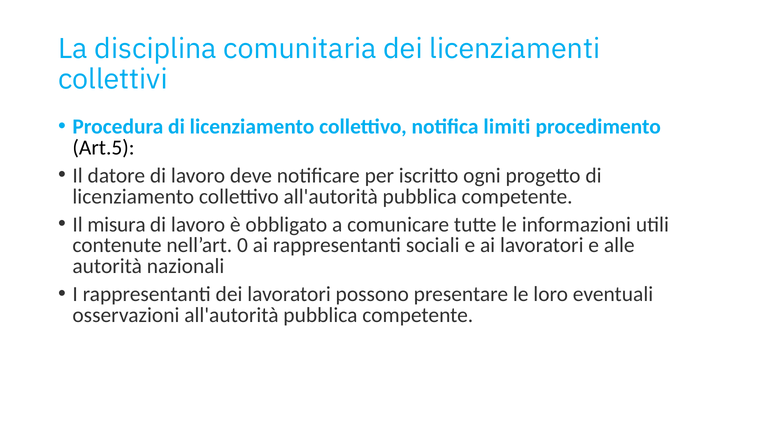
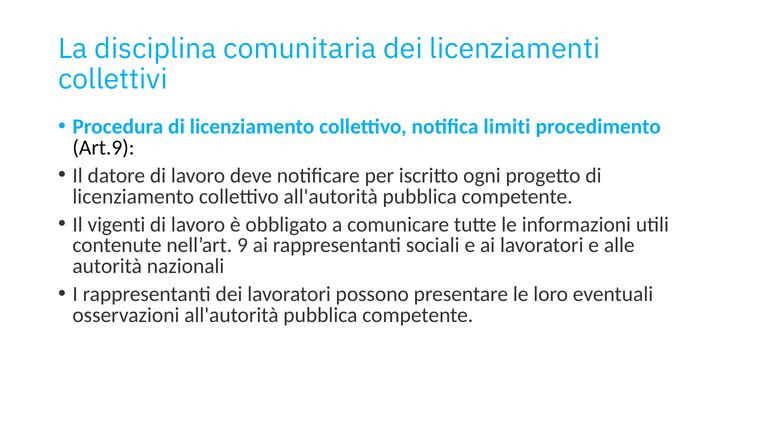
Art.5: Art.5 -> Art.9 (103, 148)
misura: misura -> vigenti (116, 225)
0: 0 -> 9 (243, 245)
